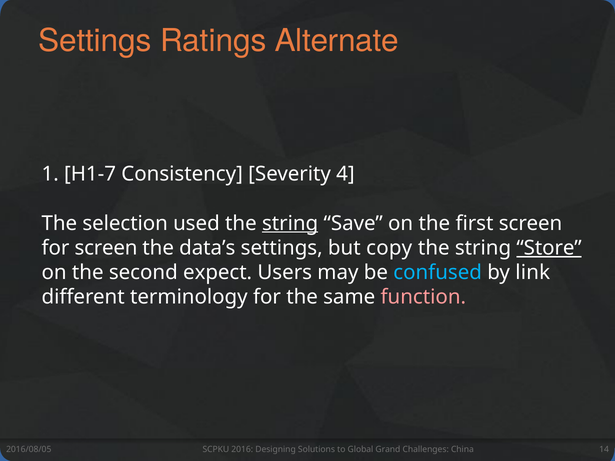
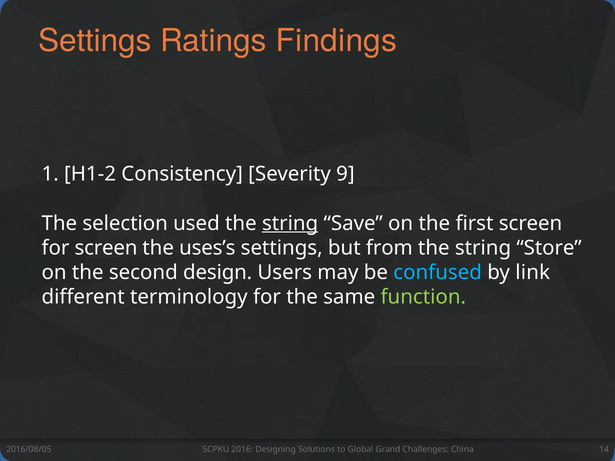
Alternate: Alternate -> Findings (336, 41)
H1-7: H1-7 -> H1-2 (90, 174)
4: 4 -> 9 (345, 174)
data’s: data’s -> uses’s (207, 248)
copy: copy -> from (389, 248)
Store underline: present -> none (549, 248)
expect: expect -> design (218, 273)
function colour: pink -> light green (423, 297)
